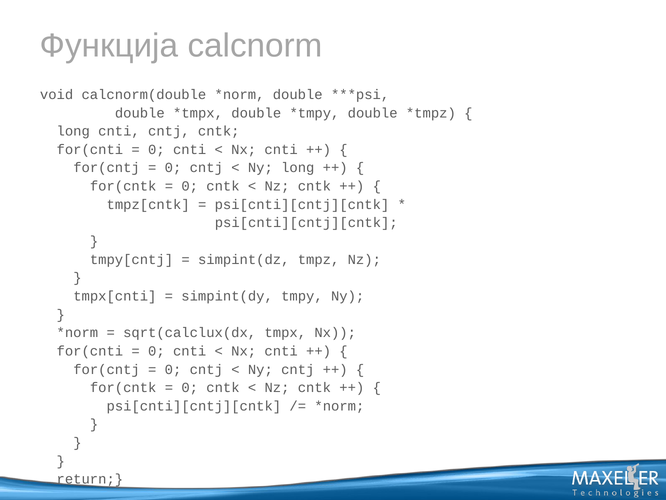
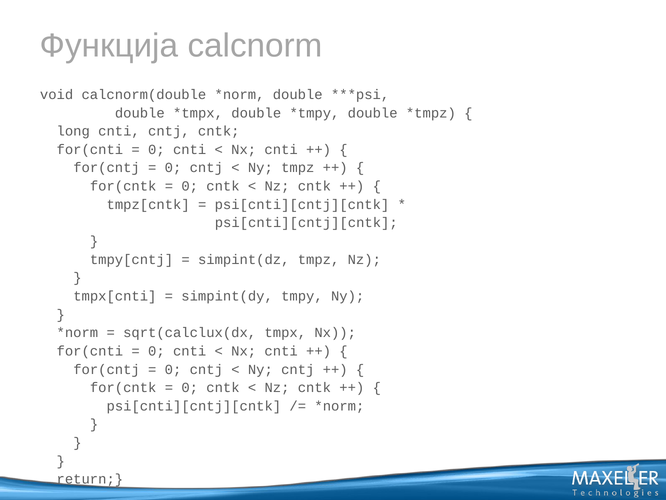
Ny long: long -> tmpz (298, 168)
